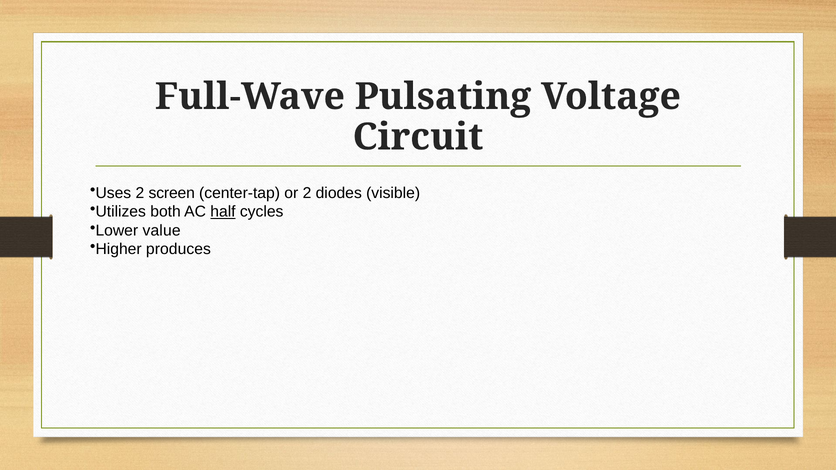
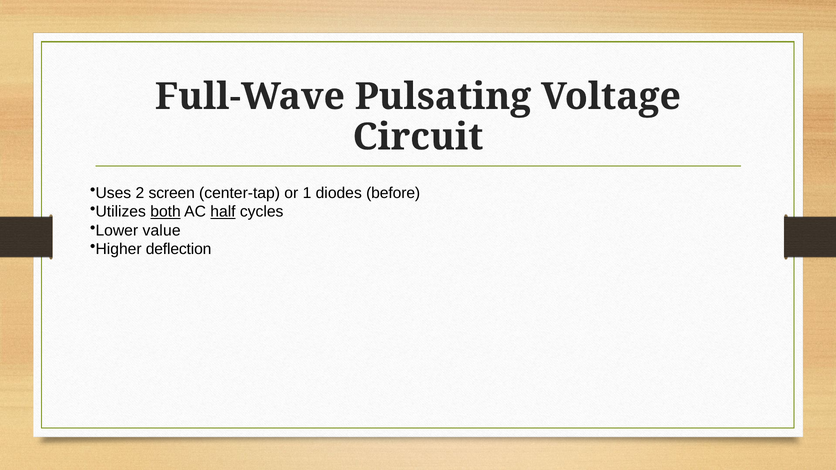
or 2: 2 -> 1 (307, 193)
visible: visible -> before (393, 193)
both underline: none -> present (166, 212)
produces: produces -> deflection (179, 249)
